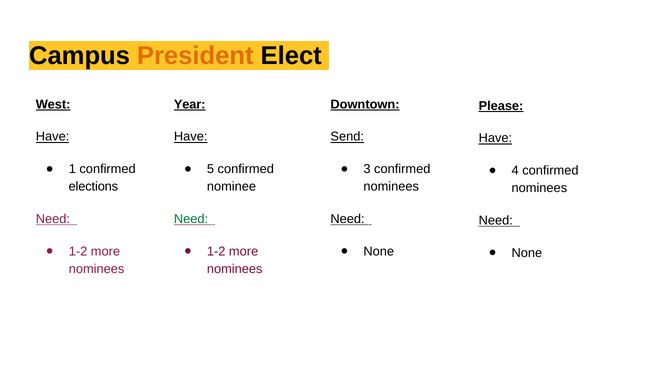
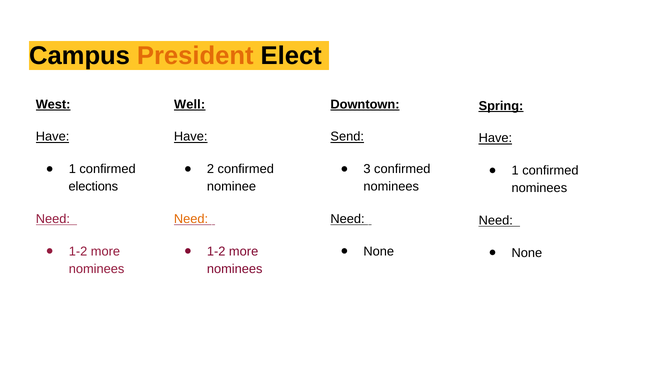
Year: Year -> Well (190, 104)
Please: Please -> Spring (501, 106)
5: 5 -> 2 (210, 169)
4: 4 -> 1 (515, 170)
Need colour: green -> orange (191, 219)
